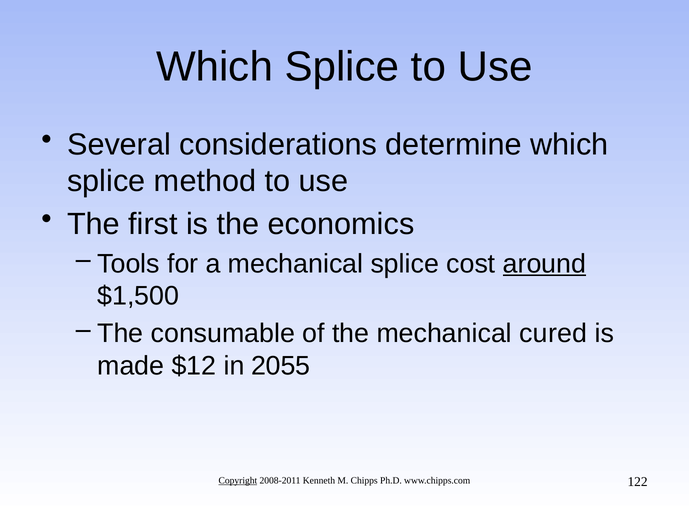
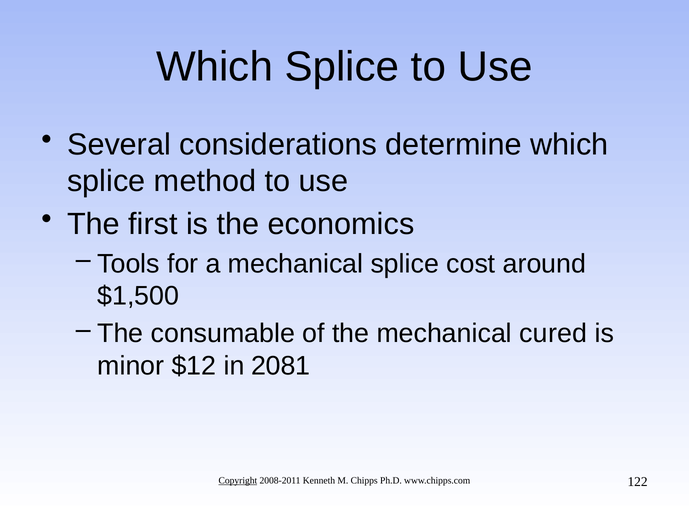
around underline: present -> none (544, 264)
made: made -> minor (131, 366)
2055: 2055 -> 2081 (281, 366)
